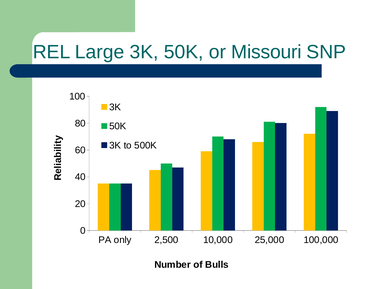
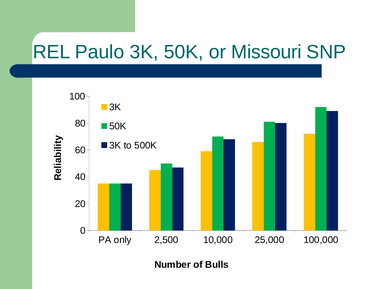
Large: Large -> Paulo (100, 52)
